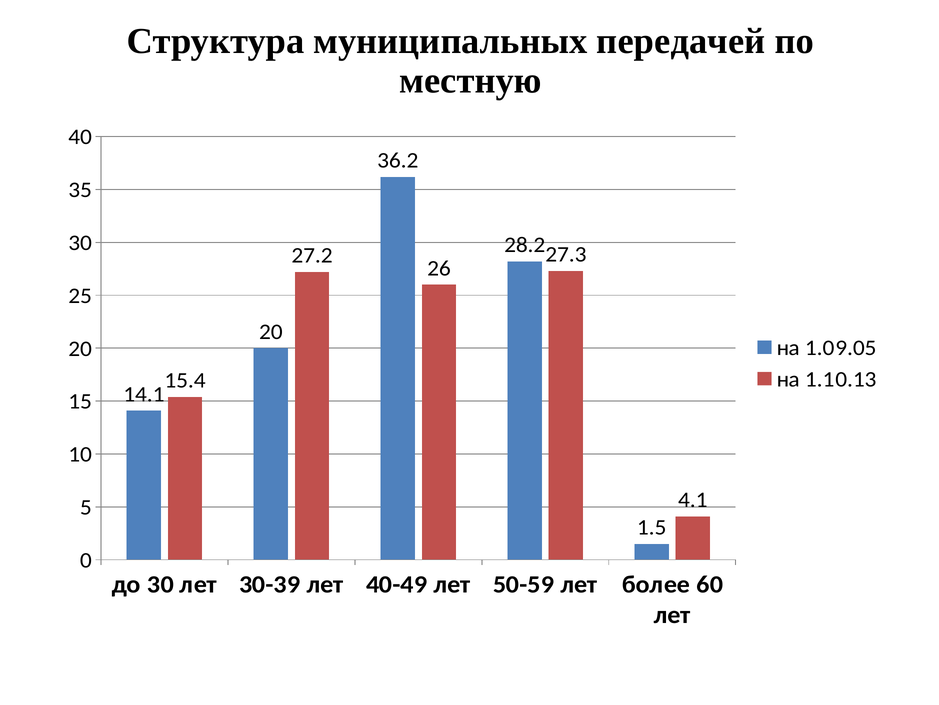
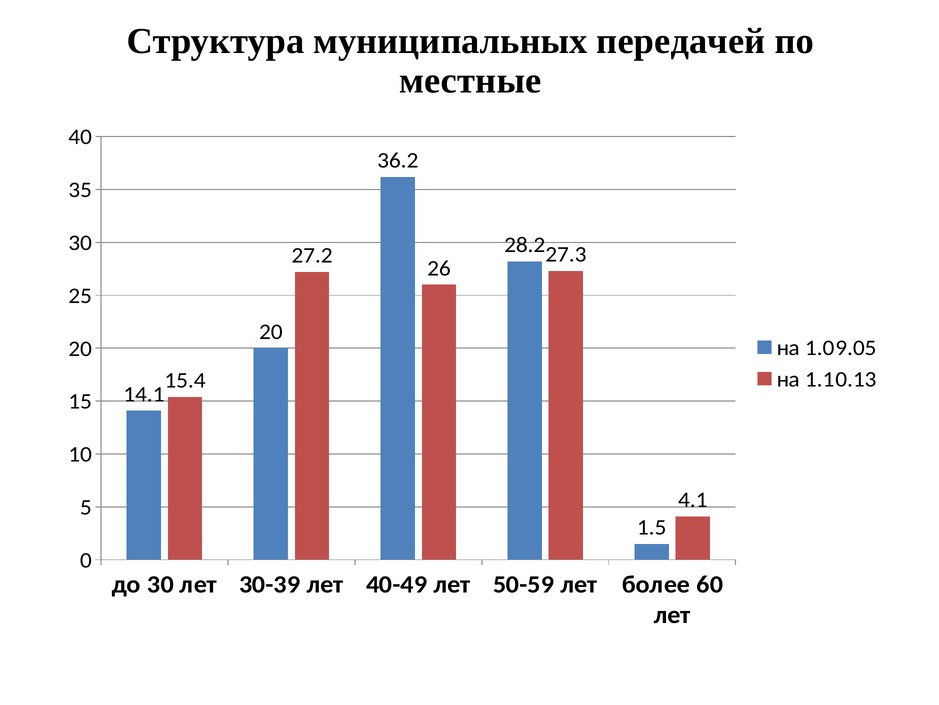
местную: местную -> местные (470, 81)
